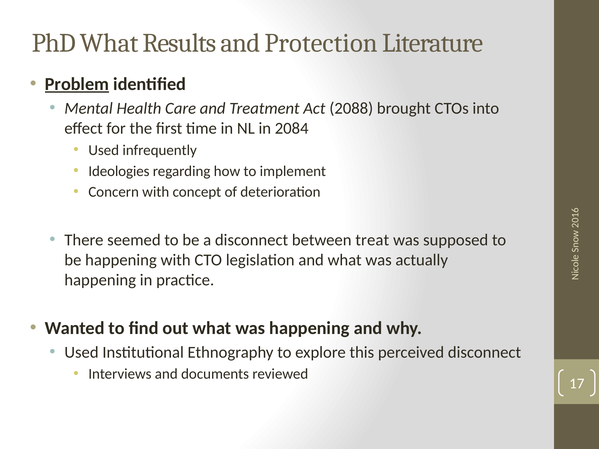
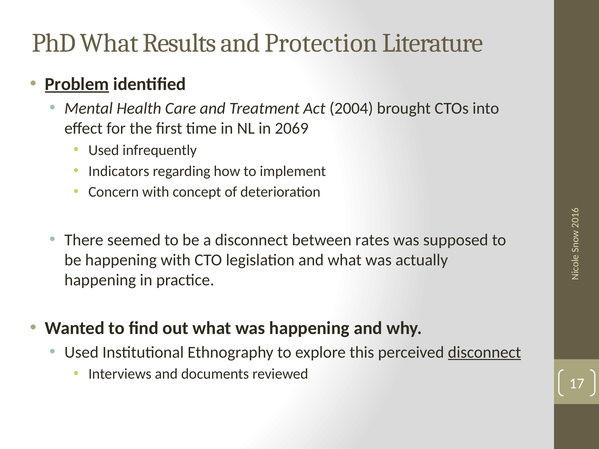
2088: 2088 -> 2004 (351, 108)
2084: 2084 -> 2069 (292, 128)
Ideologies: Ideologies -> Indicators (119, 171)
treat: treat -> rates (372, 240)
disconnect underline: none -> present (484, 352)
